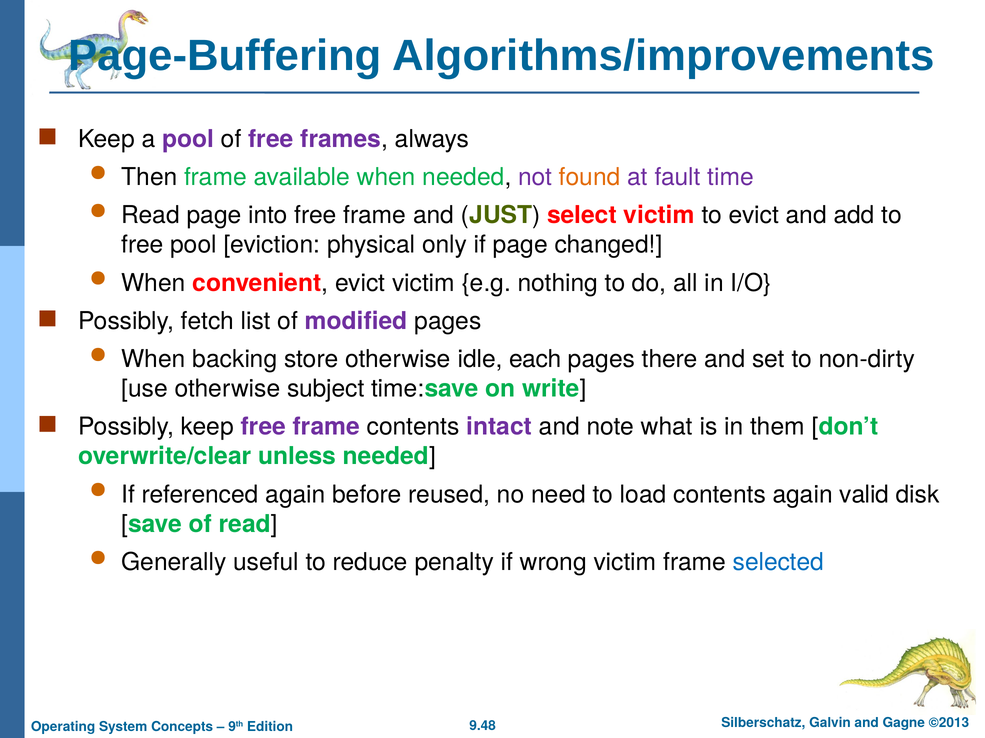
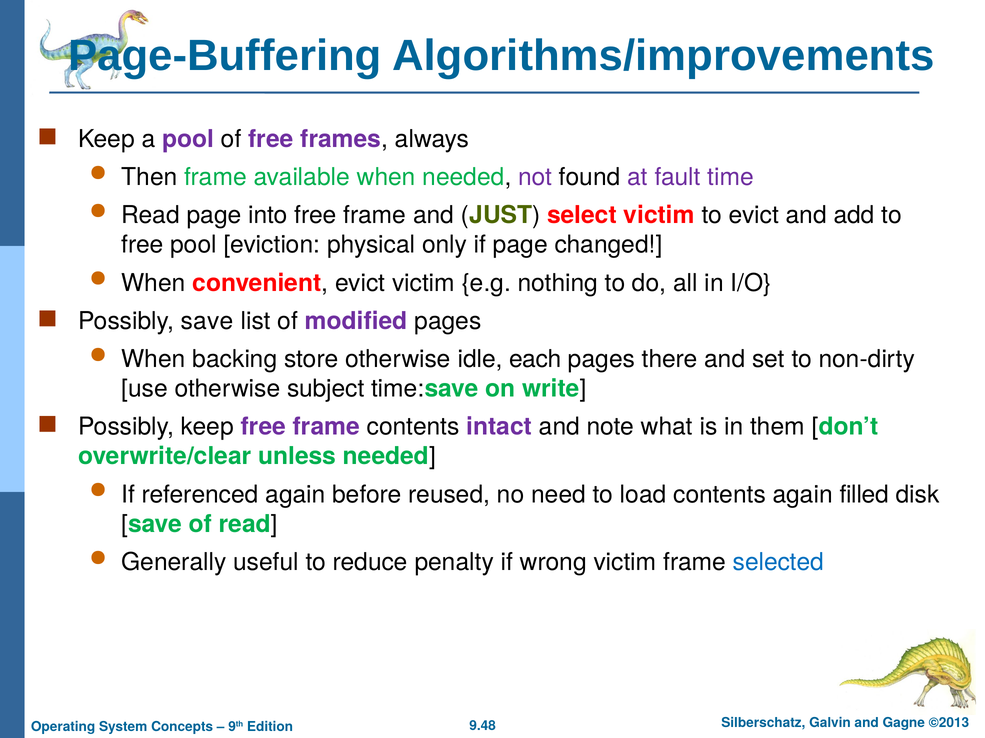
found colour: orange -> black (590, 177)
Possibly fetch: fetch -> save (207, 321)
valid: valid -> filled (864, 495)
